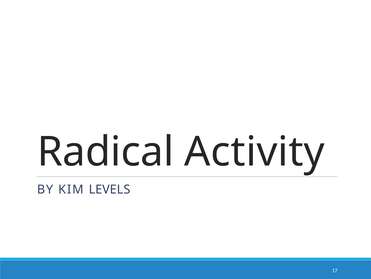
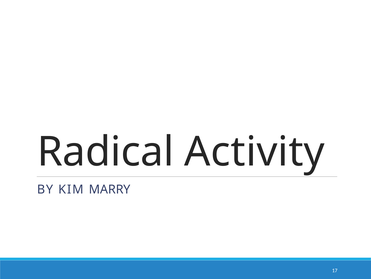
LEVELS: LEVELS -> MARRY (110, 189)
